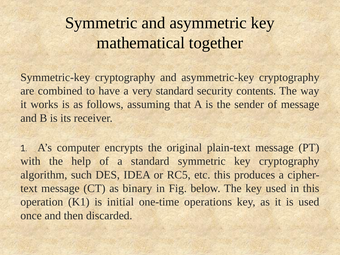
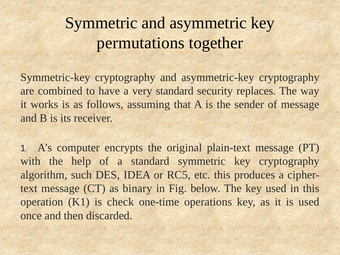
mathematical: mathematical -> permutations (141, 43)
contents: contents -> replaces (256, 91)
initial: initial -> check (120, 202)
